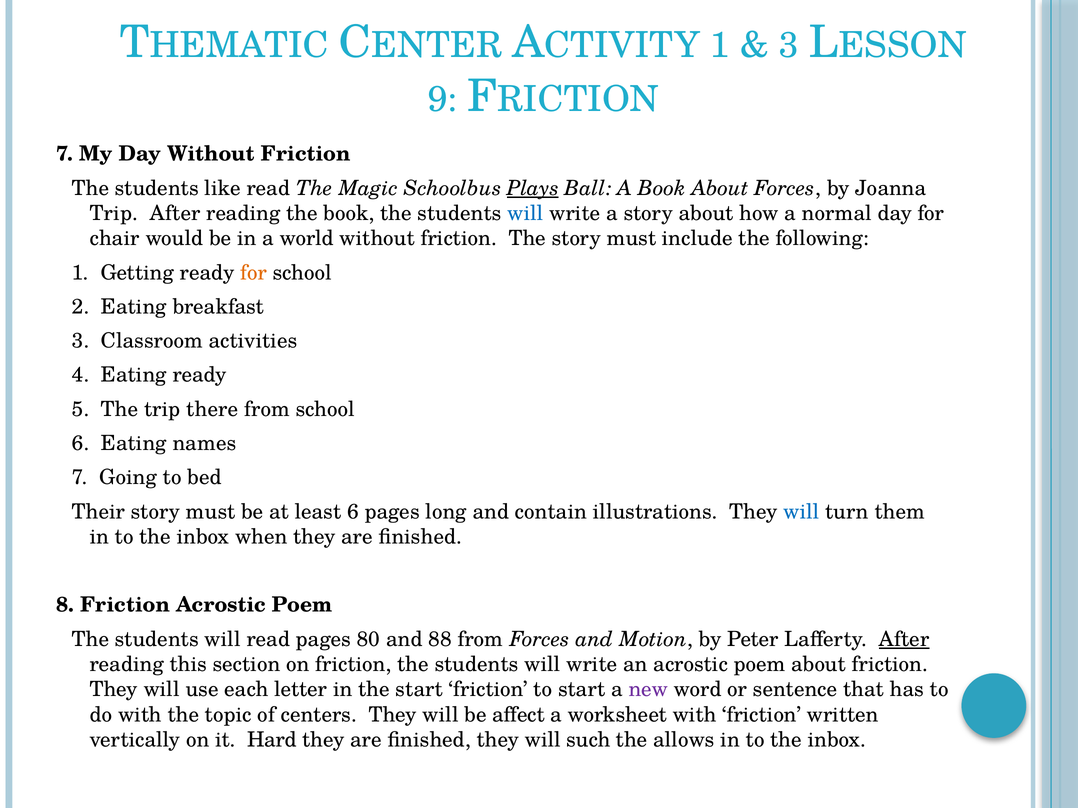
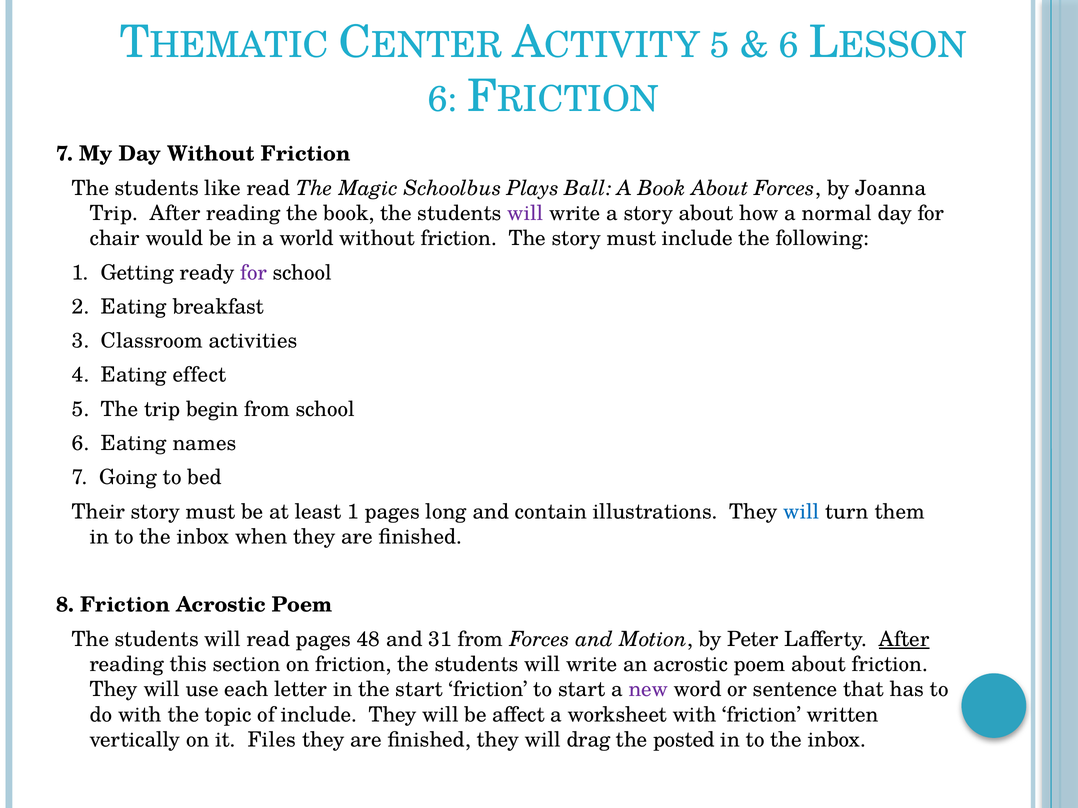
1: 1 -> 5 (720, 46)
3: 3 -> 6 (789, 46)
9: 9 -> 6 (443, 100)
Plays underline: present -> none (533, 188)
will colour: blue -> purple (525, 213)
for colour: orange -> purple (254, 273)
Eating ready: ready -> effect (199, 375)
there: there -> begin (212, 409)
least 6: 6 -> 1 (353, 512)
80: 80 -> 48 (368, 640)
88: 88 -> 31 (440, 640)
of centers: centers -> include (319, 715)
Hard: Hard -> Files (272, 740)
such: such -> drag (588, 740)
allows: allows -> posted (684, 740)
